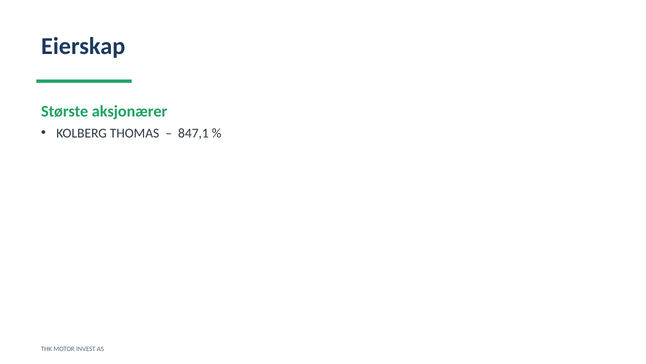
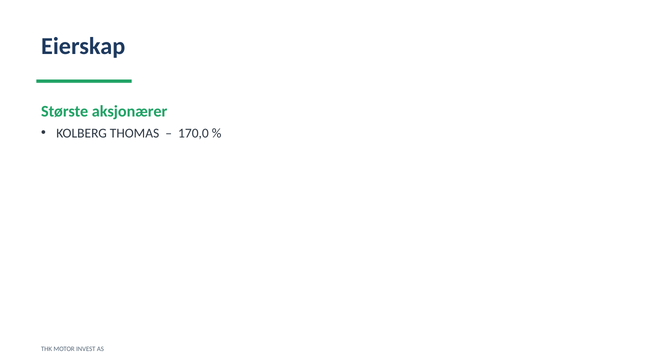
847,1: 847,1 -> 170,0 (193, 133)
